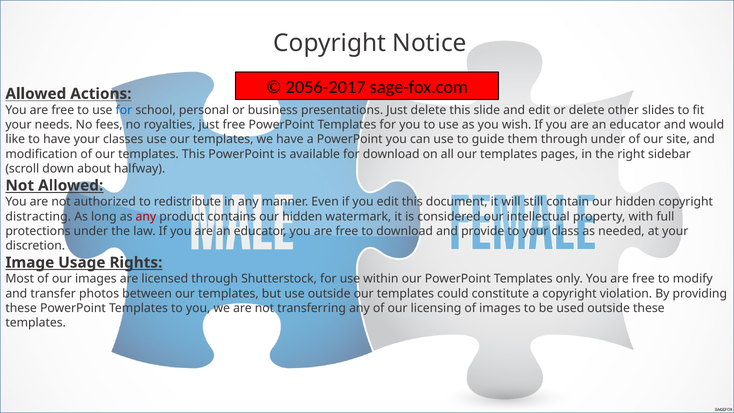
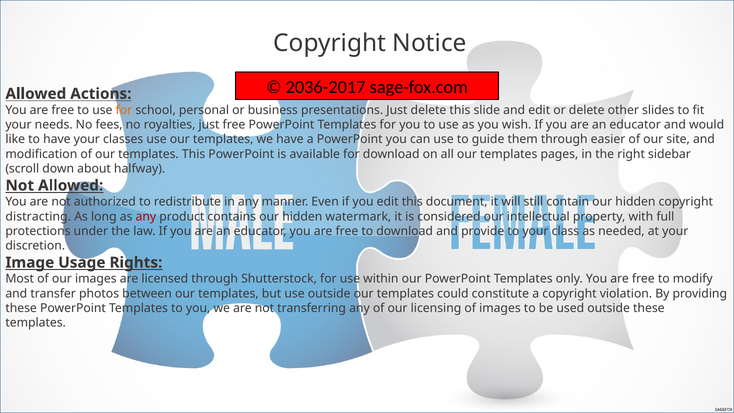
2056-2017: 2056-2017 -> 2036-2017 (326, 87)
for colour: blue -> orange (124, 110)
through under: under -> easier (608, 139)
